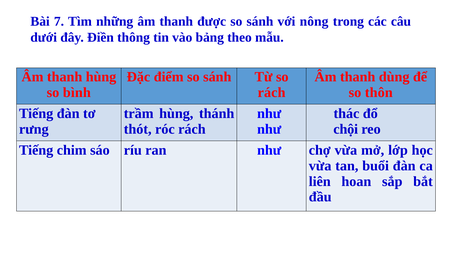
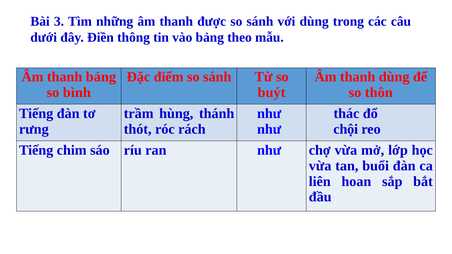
7: 7 -> 3 (59, 21)
với nông: nông -> dùng (314, 21)
thanh hùng: hùng -> bảng (101, 77)
rách: rách -> buýt (272, 93)
